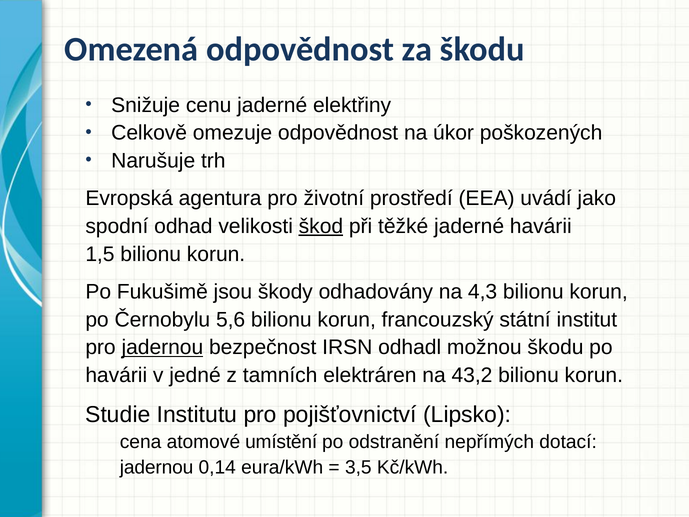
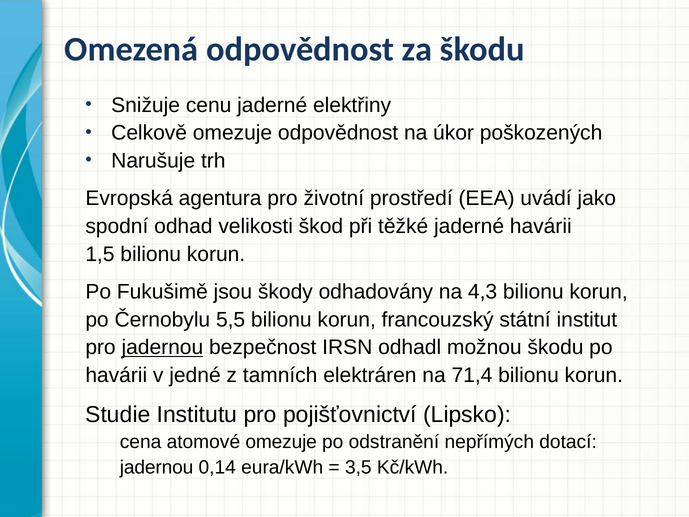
škod underline: present -> none (321, 226)
5,6: 5,6 -> 5,5 (231, 320)
43,2: 43,2 -> 71,4 (472, 375)
atomové umístění: umístění -> omezuje (281, 442)
